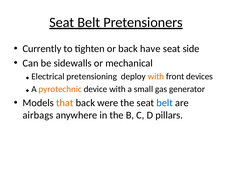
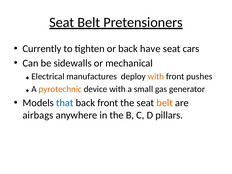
side: side -> cars (191, 49)
pretensioning: pretensioning -> manufactures (92, 76)
devices: devices -> pushes (199, 76)
that colour: orange -> blue (65, 103)
back were: were -> front (108, 103)
belt colour: blue -> orange (165, 103)
